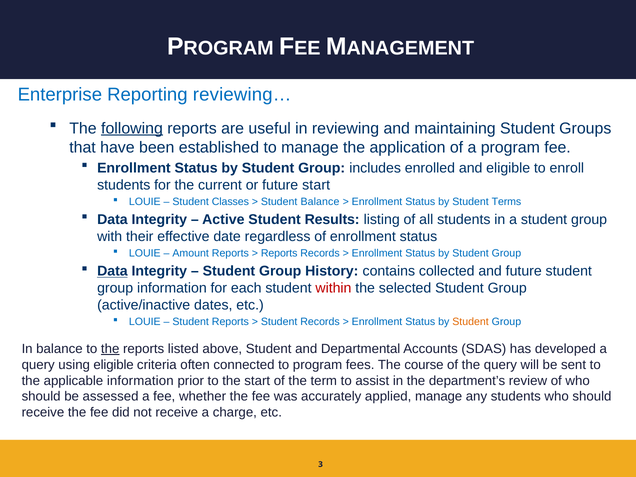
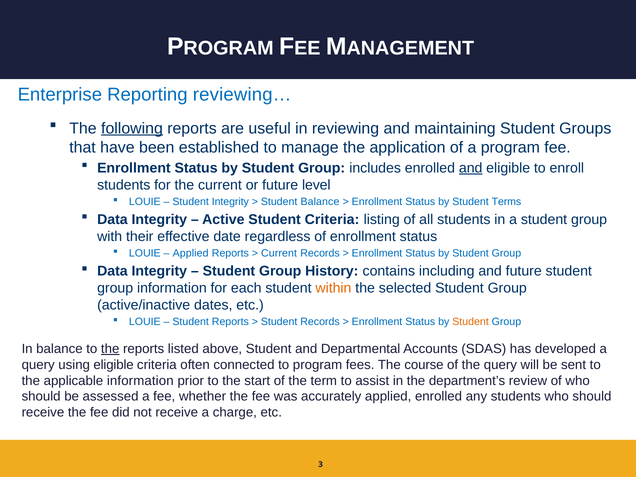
and underline: none -> present (471, 168)
future start: start -> level (316, 185)
Student Classes: Classes -> Integrity (230, 202)
Student Results: Results -> Criteria (332, 220)
Amount: Amount -> Applied (191, 253)
Reports: Reports -> Current (279, 253)
Data underline: present -> none (112, 271)
collected: collected -> including (447, 271)
within colour: red -> orange (333, 288)
applied manage: manage -> enrolled (439, 397)
